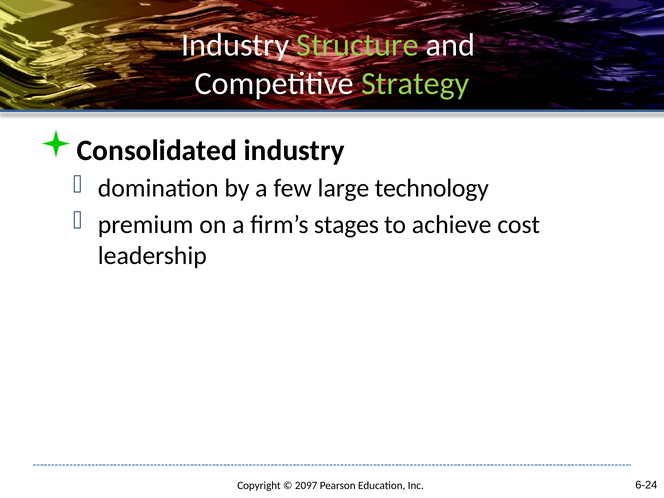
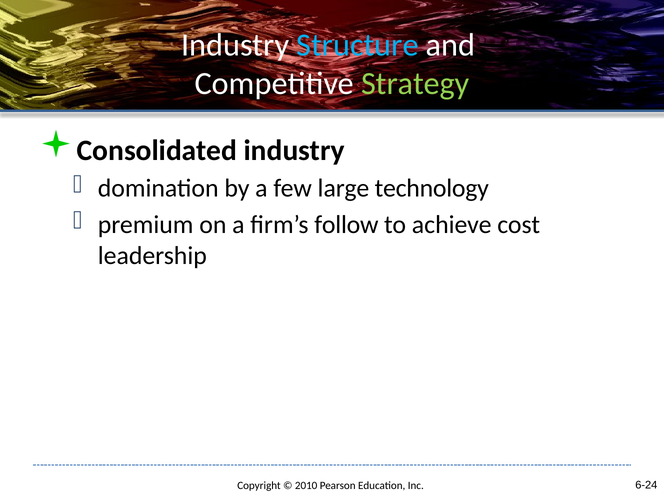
Structure colour: light green -> light blue (358, 45)
stages: stages -> follow (346, 225)
2097: 2097 -> 2010 (306, 485)
